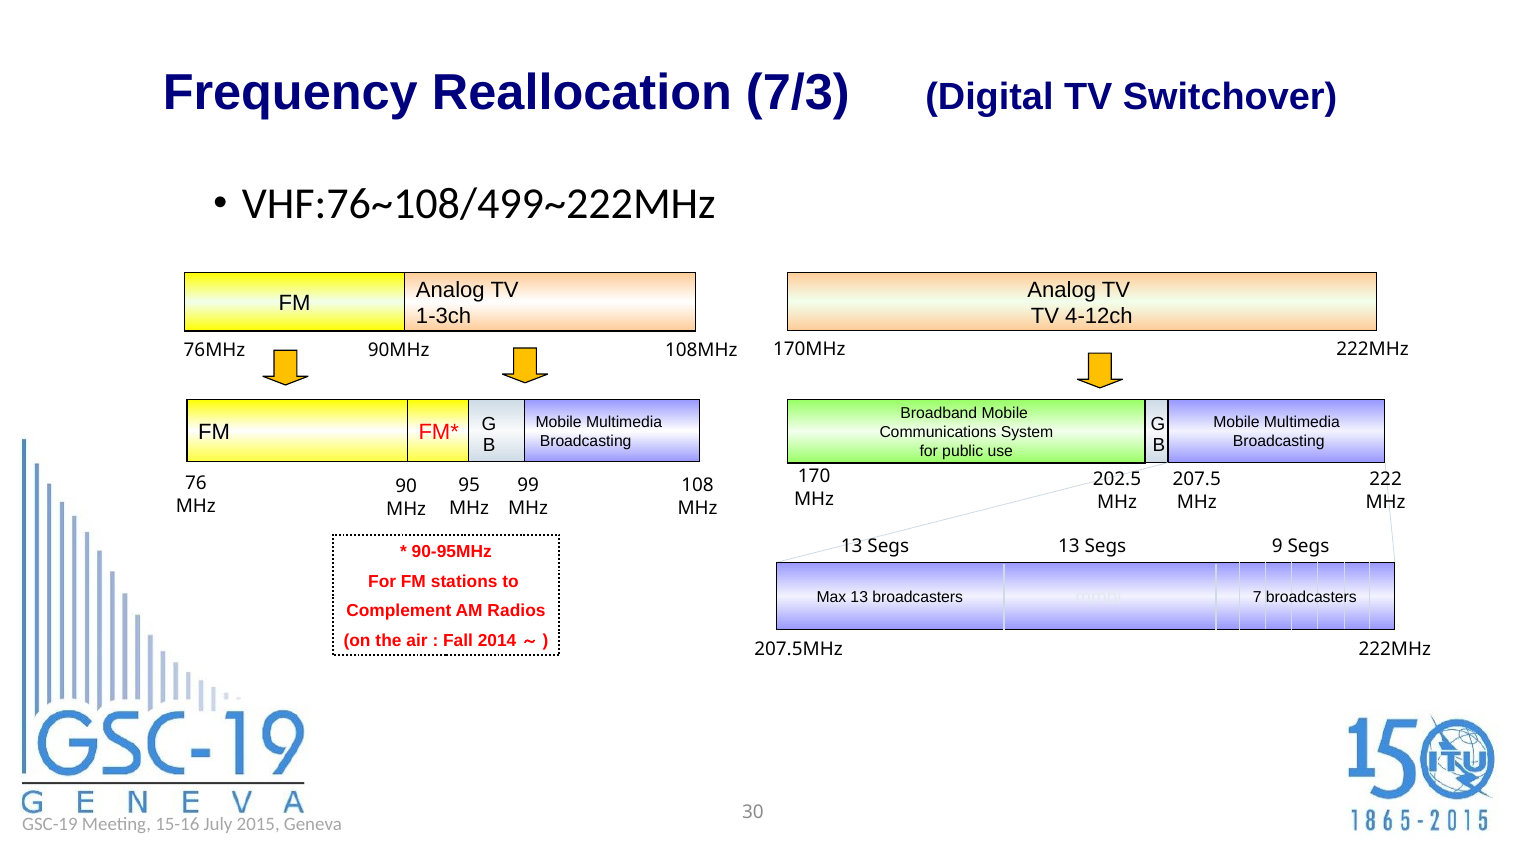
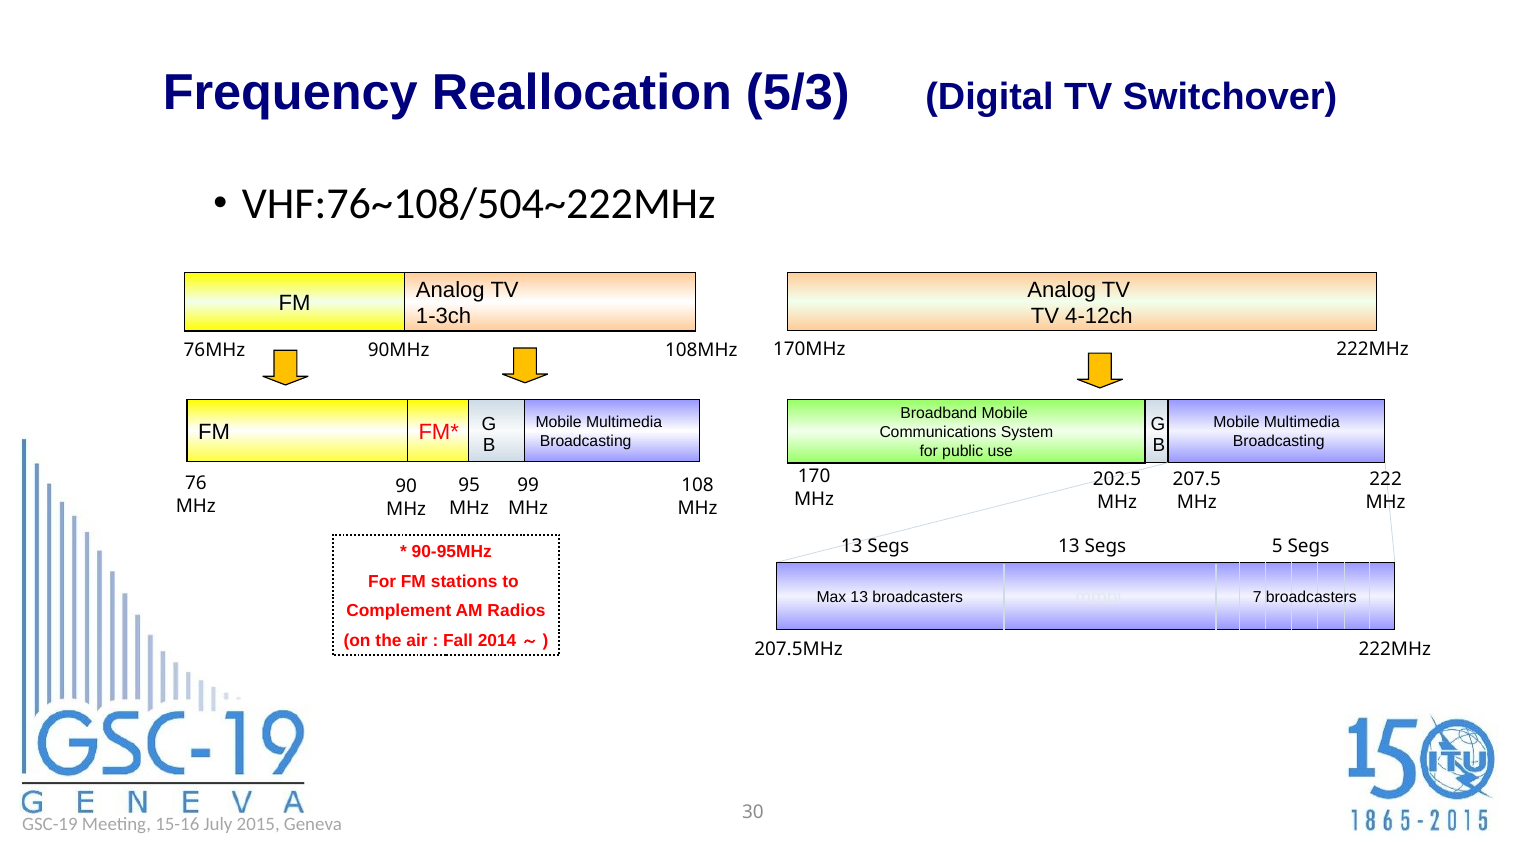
7/3: 7/3 -> 5/3 (798, 93)
VHF:76~108/499~222MHz: VHF:76~108/499~222MHz -> VHF:76~108/504~222MHz (479, 204)
9: 9 -> 5 (1277, 546)
